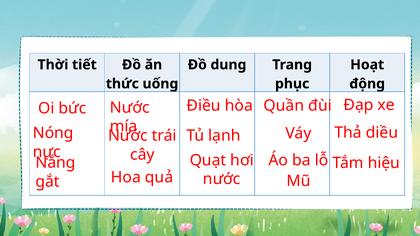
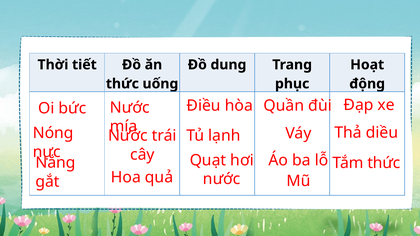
Tắm hiệu: hiệu -> thức (384, 163)
